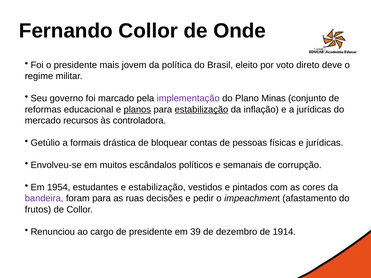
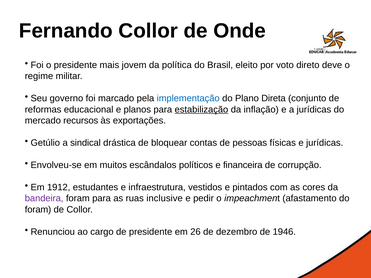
implementação colour: purple -> blue (188, 98)
Minas: Minas -> Direta (274, 98)
planos underline: present -> none (137, 110)
controladora: controladora -> exportações (139, 121)
formais: formais -> sindical (86, 143)
semanais: semanais -> financeira (243, 165)
1954: 1954 -> 1912 (59, 187)
e estabilização: estabilização -> infraestrutura (157, 187)
decisões: decisões -> inclusive (165, 199)
frutos: frutos -> foram (38, 210)
39: 39 -> 26 (195, 232)
1914: 1914 -> 1946 (284, 232)
